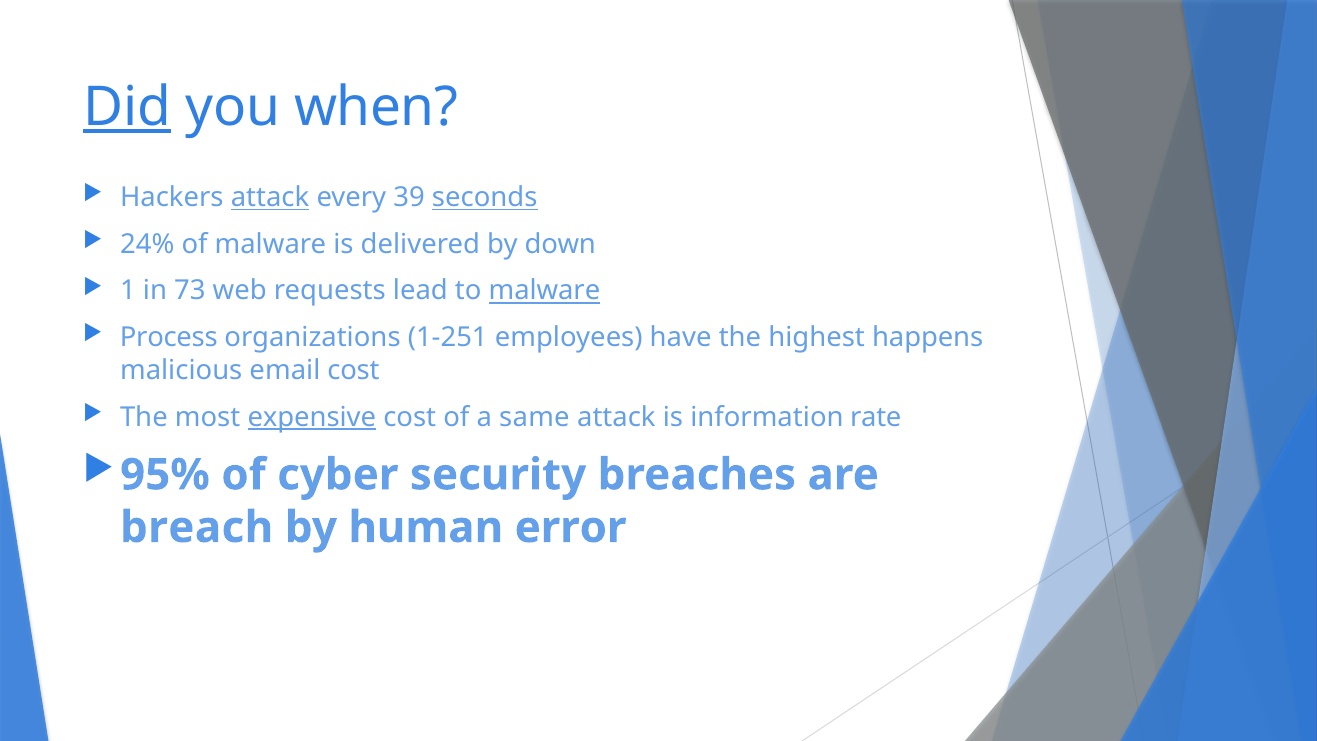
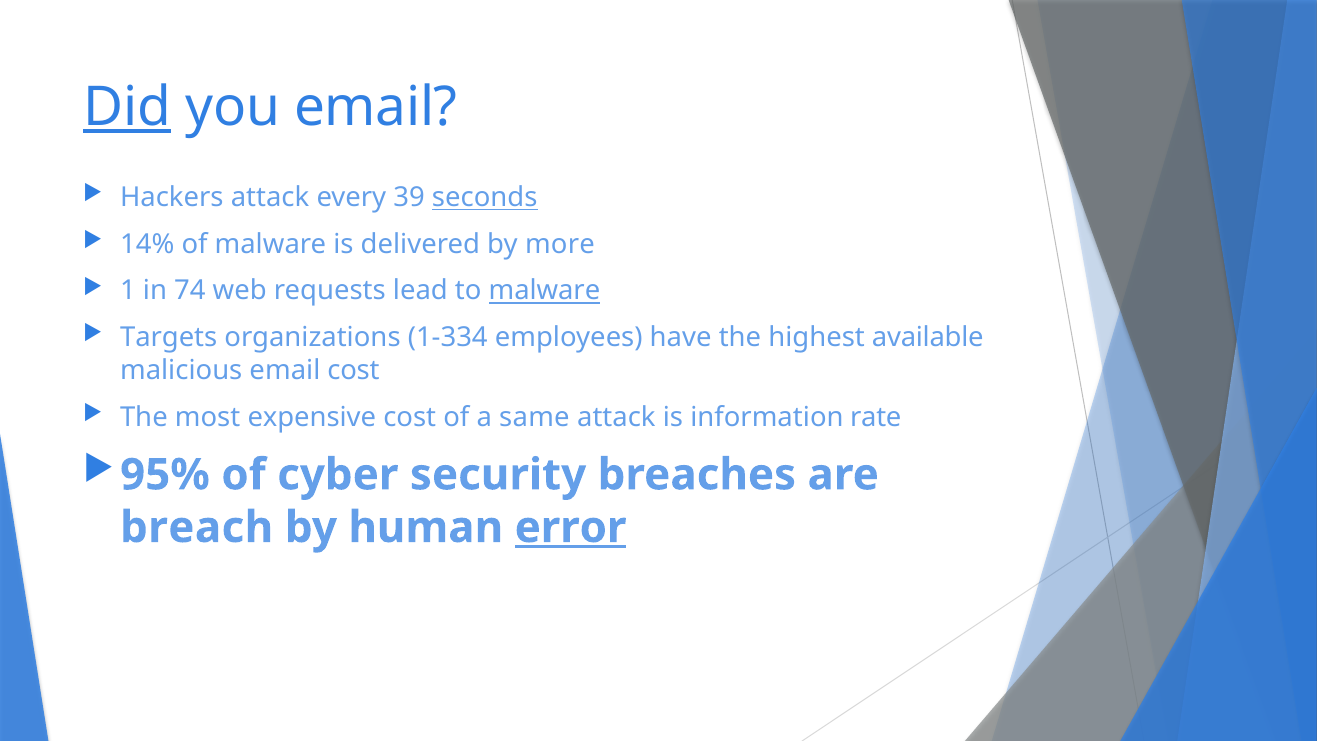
you when: when -> email (376, 107)
attack underline: present -> none (270, 197)
24%: 24% -> 14% (147, 244)
down: down -> more (560, 244)
73: 73 -> 74 (190, 291)
Process: Process -> Targets (169, 337)
1-251: 1-251 -> 1-334 (448, 337)
happens: happens -> available (928, 337)
expensive underline: present -> none (312, 417)
error underline: none -> present (571, 527)
